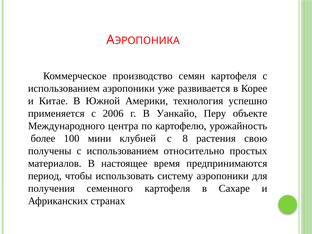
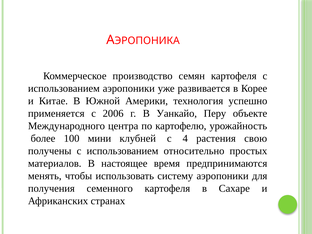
8: 8 -> 4 (185, 138)
период: период -> менять (45, 176)
